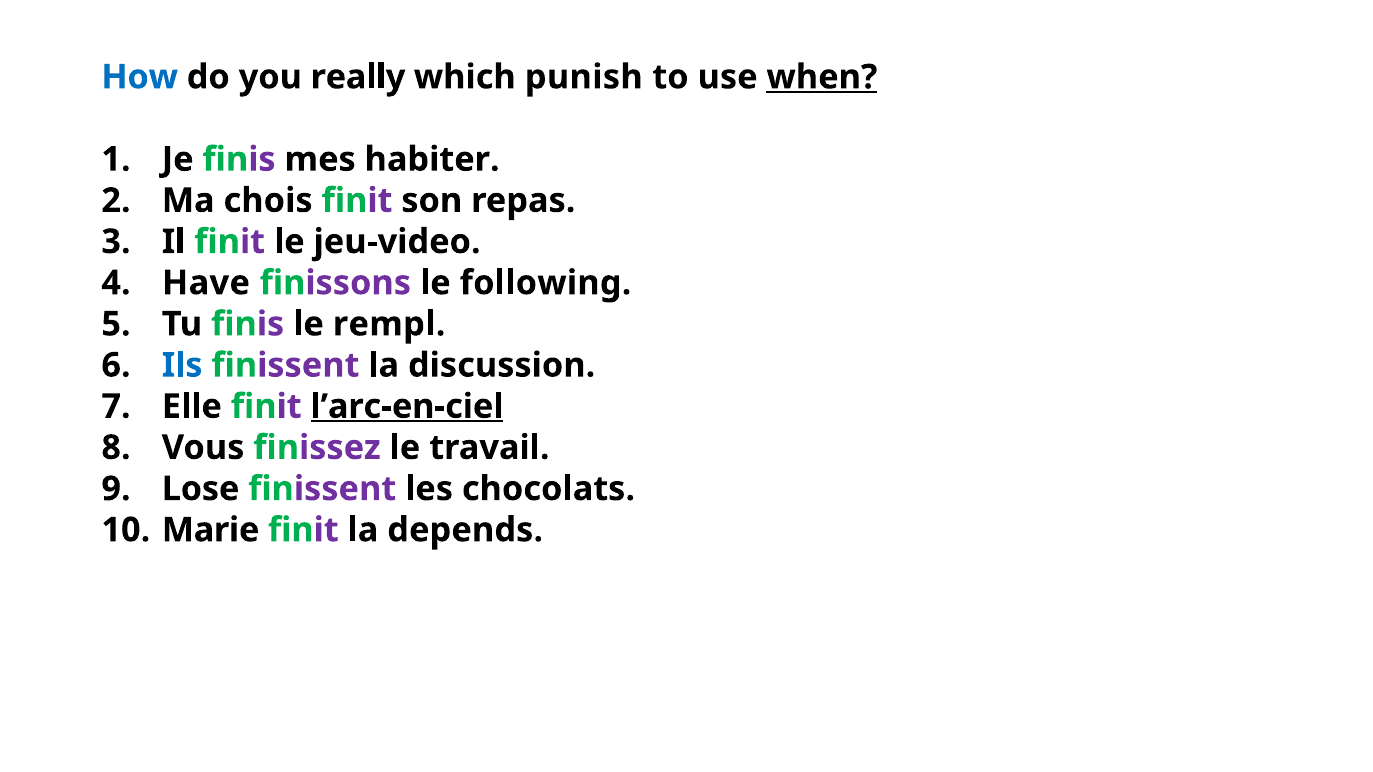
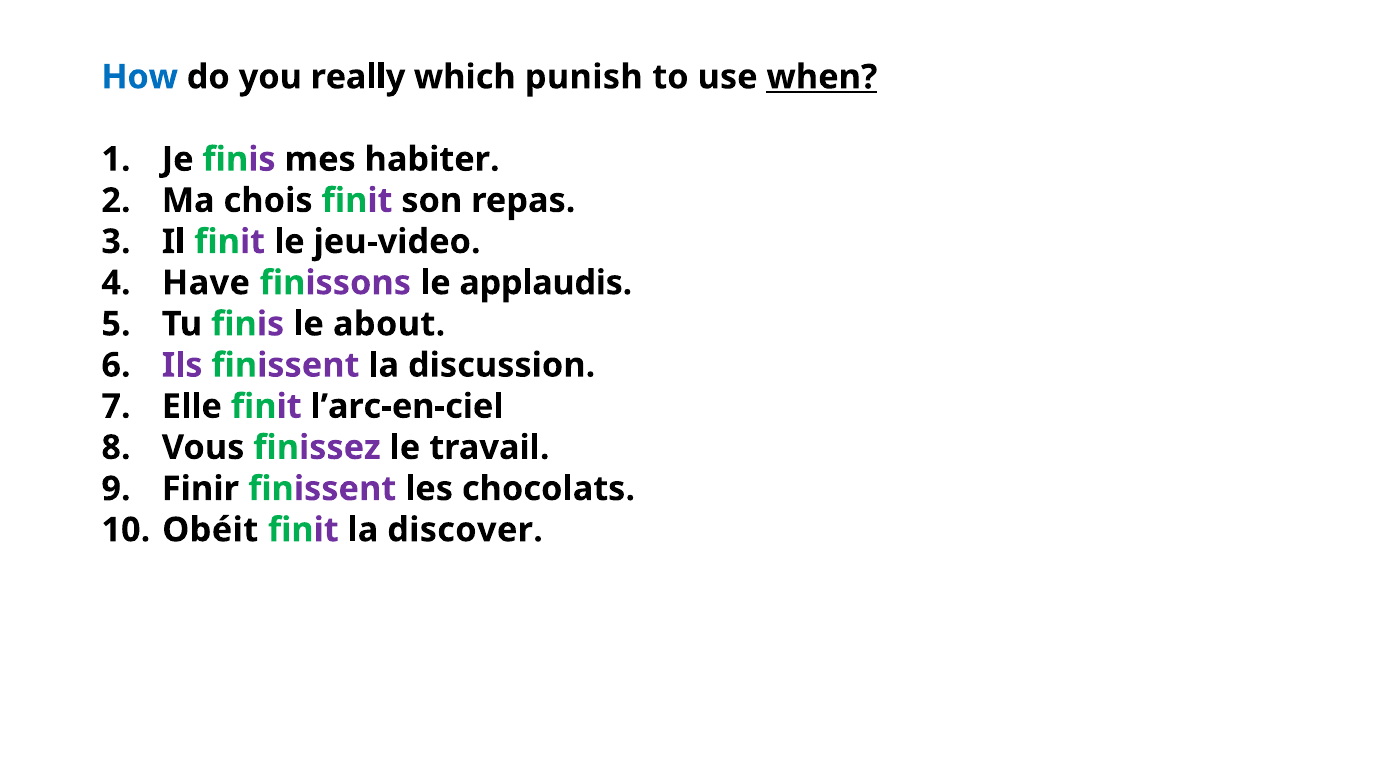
following: following -> applaudis (546, 283)
rempl: rempl -> about (389, 324)
Ils colour: blue -> purple (182, 365)
l’arc-en-ciel underline: present -> none (407, 407)
Lose: Lose -> Finir (200, 489)
Marie: Marie -> Obéit (210, 530)
depends: depends -> discover (465, 530)
